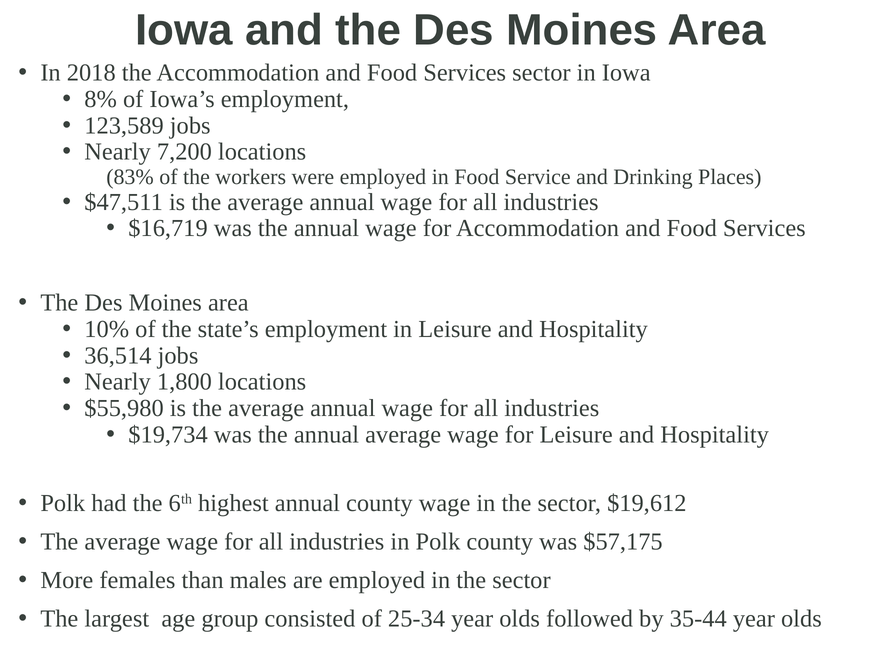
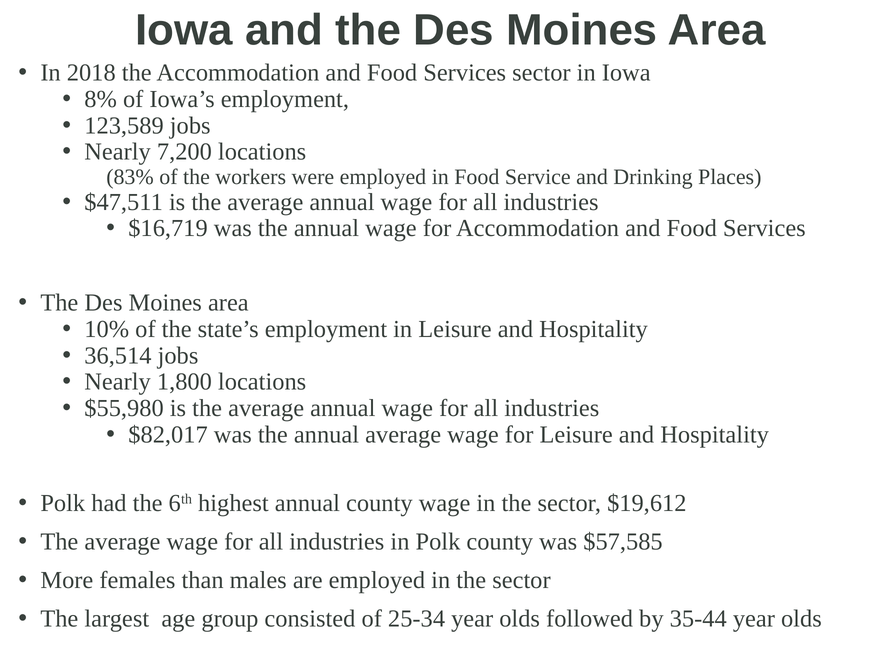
$19,734: $19,734 -> $82,017 (168, 435)
$57,175: $57,175 -> $57,585 (623, 542)
